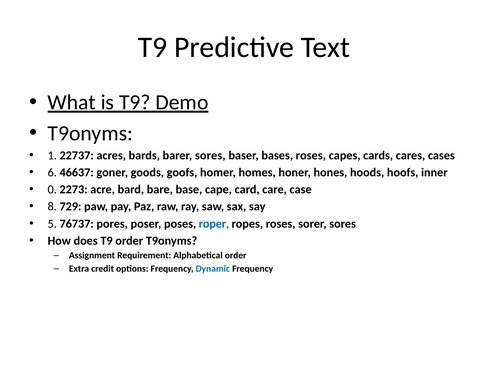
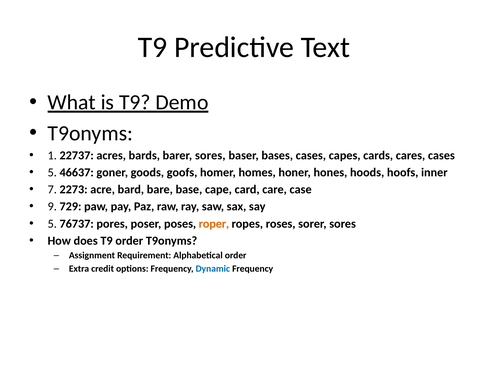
bases roses: roses -> cases (311, 155)
6: 6 -> 5 (52, 172)
0: 0 -> 7 (52, 190)
8: 8 -> 9 (52, 207)
roper colour: blue -> orange (214, 224)
